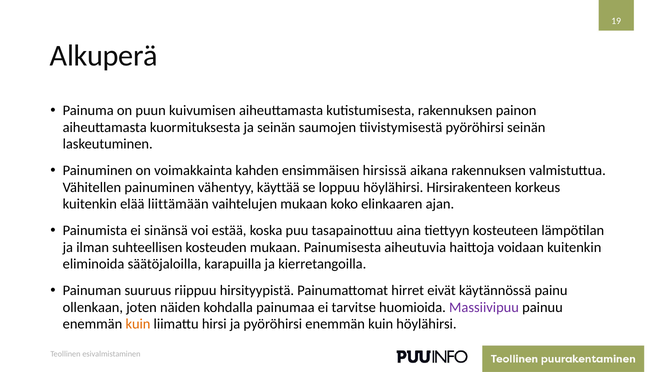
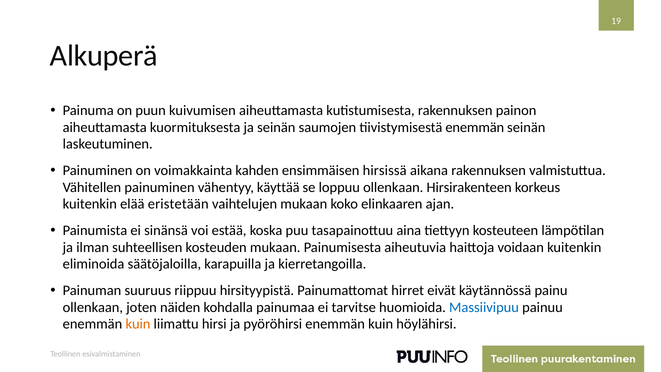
tiivistymisestä pyöröhirsi: pyöröhirsi -> enemmän (475, 127)
loppuu höylähirsi: höylähirsi -> ollenkaan (393, 187)
liittämään: liittämään -> eristetään (178, 204)
Massiivipuu colour: purple -> blue (484, 307)
